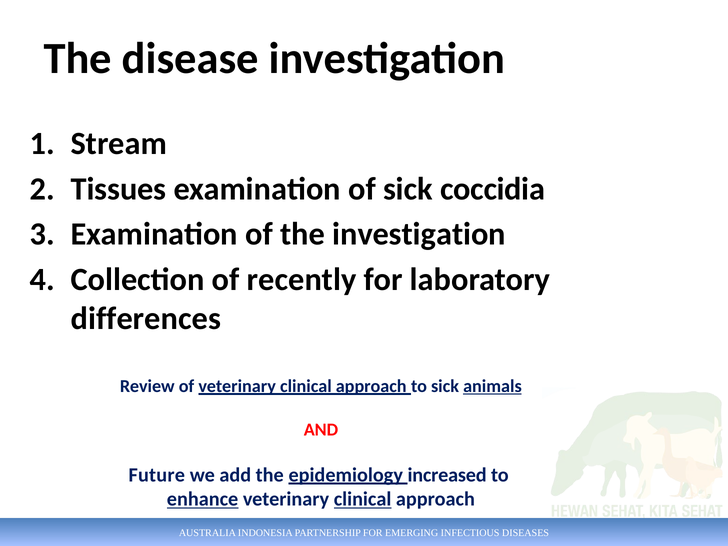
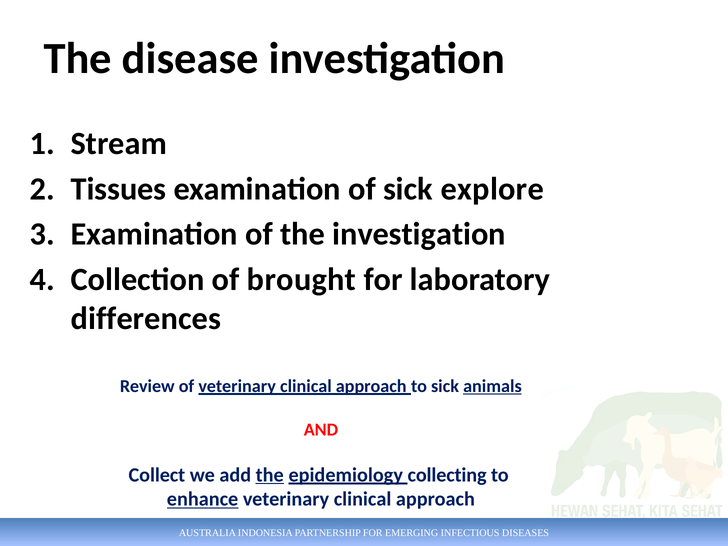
coccidia: coccidia -> explore (492, 189)
recently: recently -> brought (302, 280)
Future: Future -> Collect (157, 475)
the underline: none -> present (270, 475)
increased: increased -> collecting (447, 475)
clinical underline: present -> none (363, 499)
